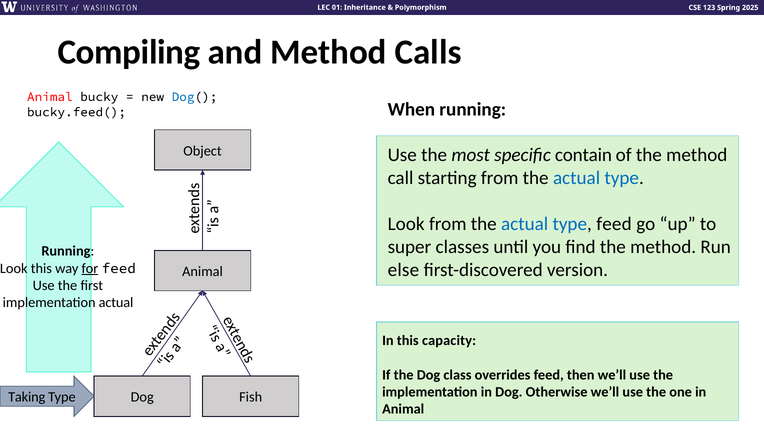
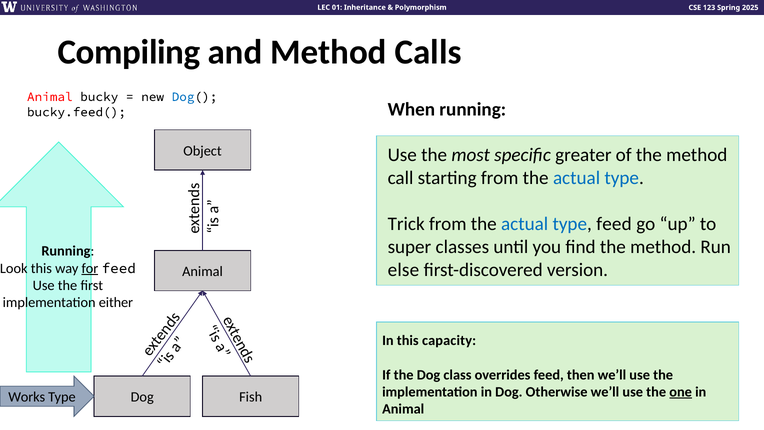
contain: contain -> greater (583, 155)
Look: Look -> Trick (406, 224)
implementation actual: actual -> either (116, 303)
one underline: none -> present (681, 392)
Taking: Taking -> Works (27, 397)
